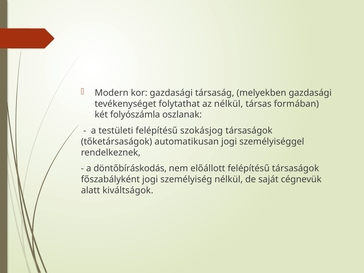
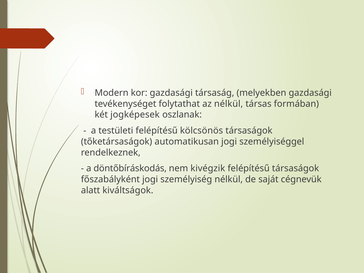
folyószámla: folyószámla -> jogképesek (135, 115)
szokásjog: szokásjog -> kölcsönös (202, 131)
előállott: előállott -> kivégzik (208, 168)
